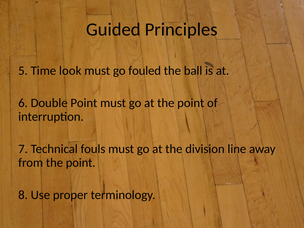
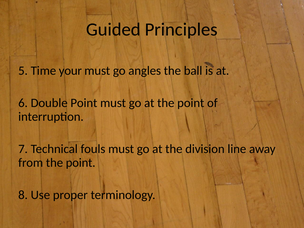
look: look -> your (70, 71)
fouled: fouled -> angles (145, 71)
